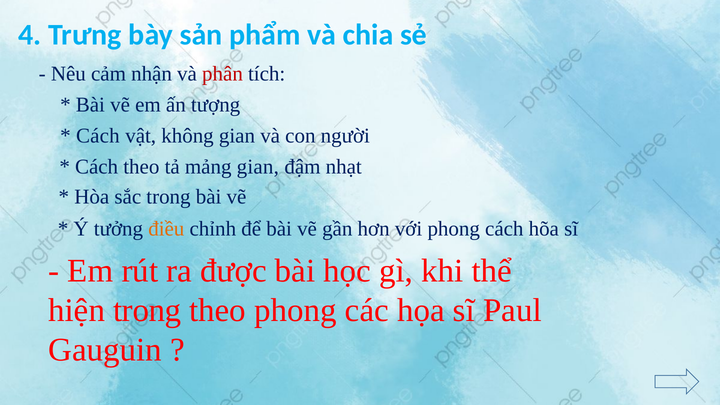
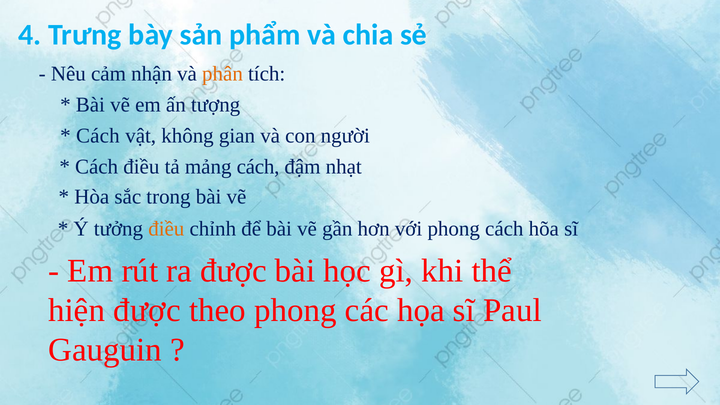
phân colour: red -> orange (223, 74)
Cách theo: theo -> điều (141, 167)
mảng gian: gian -> cách (258, 167)
hiện trong: trong -> được (147, 310)
